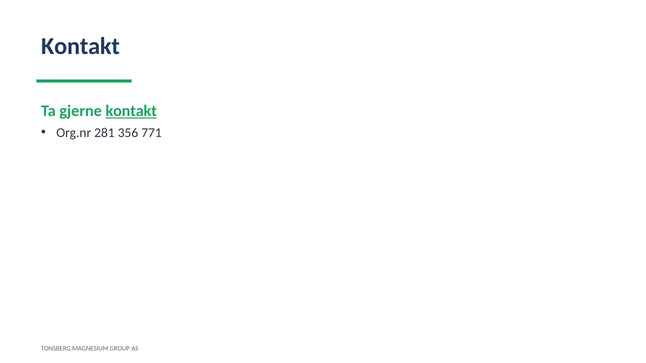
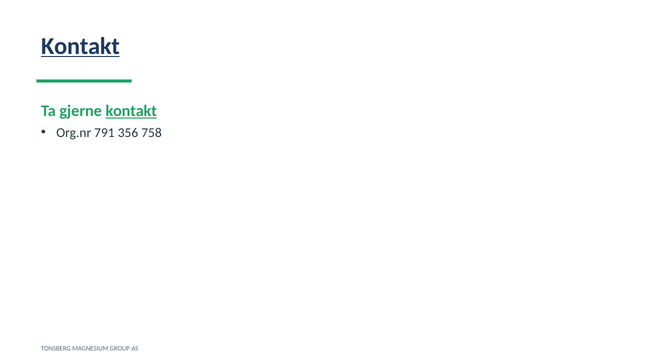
Kontakt underline: none -> present (80, 46)
281: 281 -> 791 (104, 133)
771: 771 -> 758 (152, 133)
